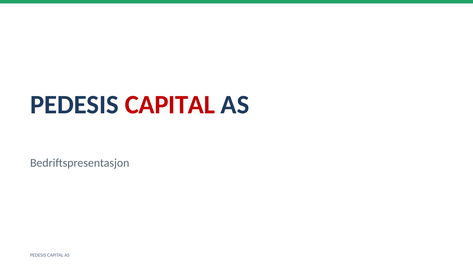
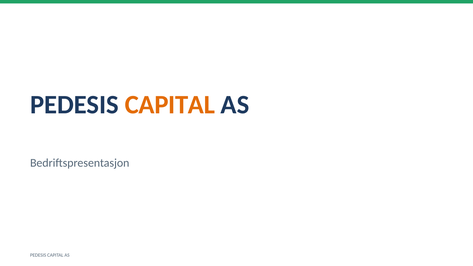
CAPITAL colour: red -> orange (170, 105)
